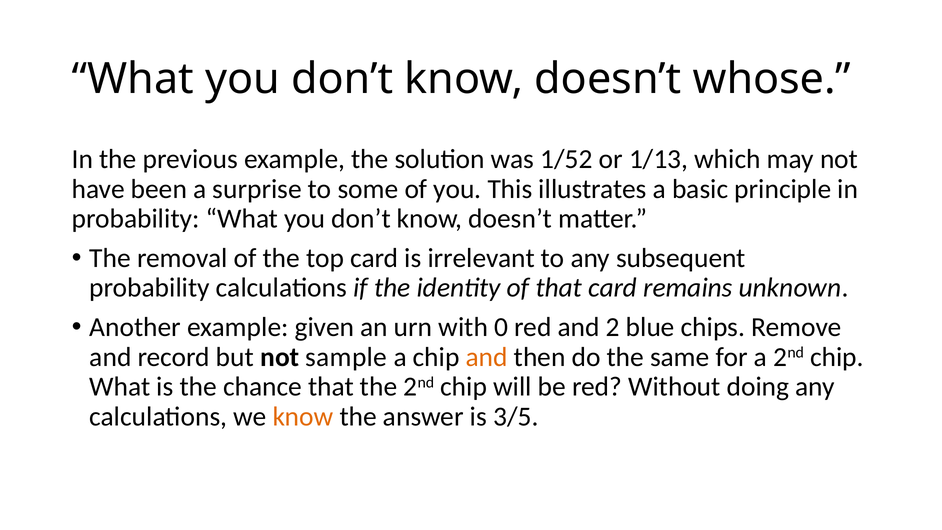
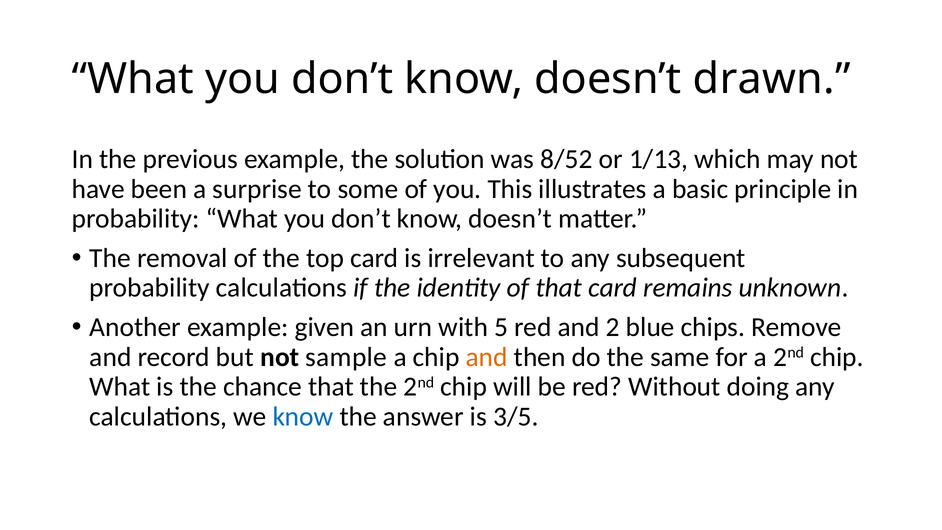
whose: whose -> drawn (772, 79)
1/52: 1/52 -> 8/52 (566, 159)
0: 0 -> 5 (501, 327)
know colour: orange -> blue (303, 416)
